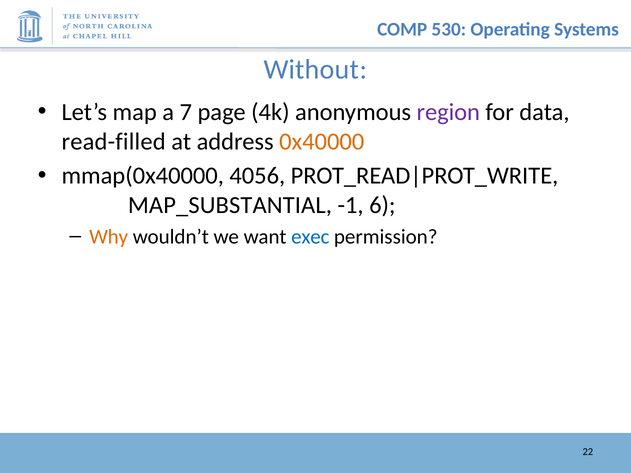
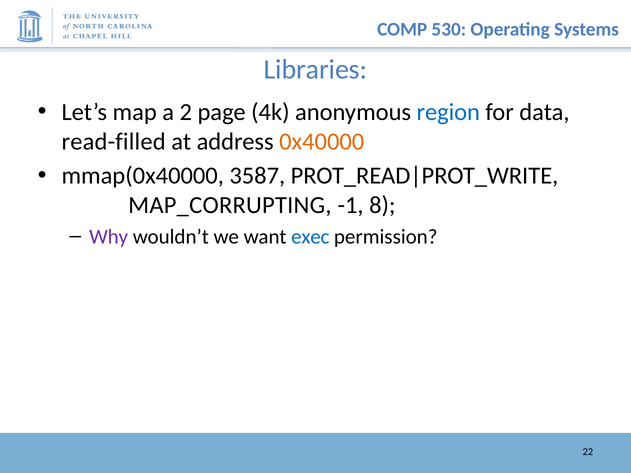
Without: Without -> Libraries (315, 70)
7: 7 -> 2 (186, 112)
region colour: purple -> blue (448, 112)
4056: 4056 -> 3587 (257, 176)
MAP_SUBSTANTIAL: MAP_SUBSTANTIAL -> MAP_CORRUPTING (230, 205)
6: 6 -> 8 (382, 205)
Why colour: orange -> purple (109, 237)
